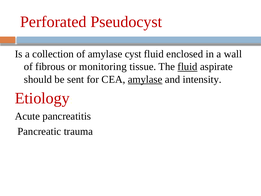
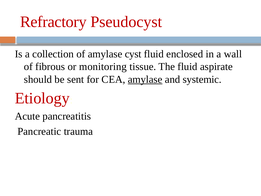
Perforated: Perforated -> Refractory (53, 22)
fluid underline: present -> none (188, 67)
intensity: intensity -> systemic (202, 79)
